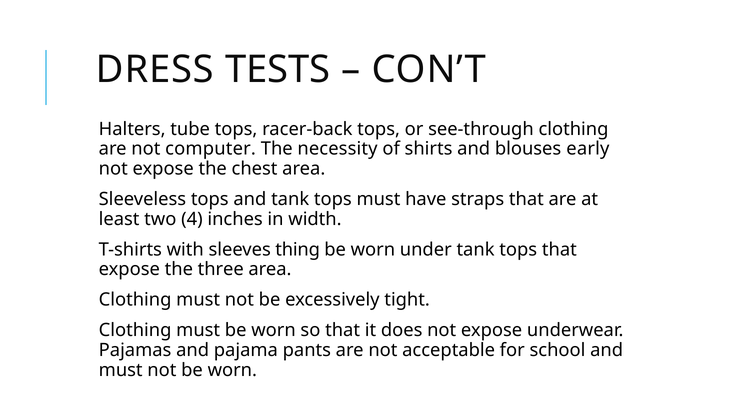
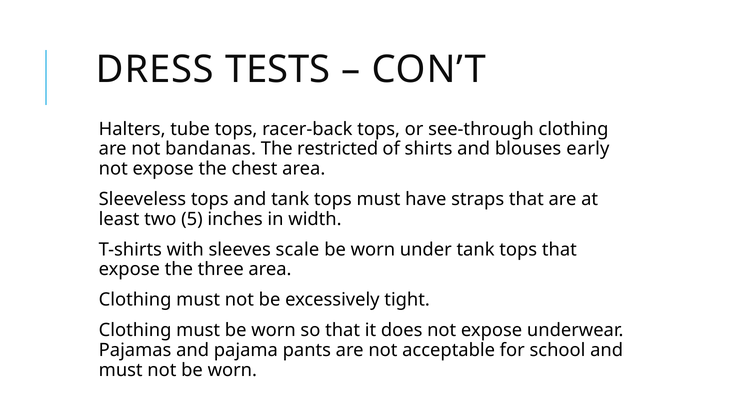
computer: computer -> bandanas (211, 149)
necessity: necessity -> restricted (338, 149)
4: 4 -> 5 (192, 219)
thing: thing -> scale (297, 249)
